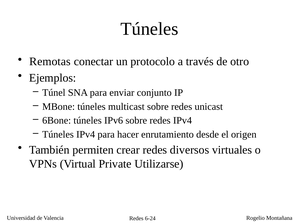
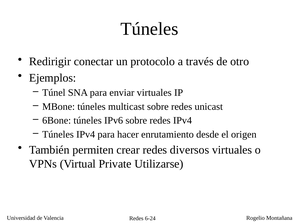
Remotas: Remotas -> Redirigir (50, 62)
enviar conjunto: conjunto -> virtuales (154, 93)
